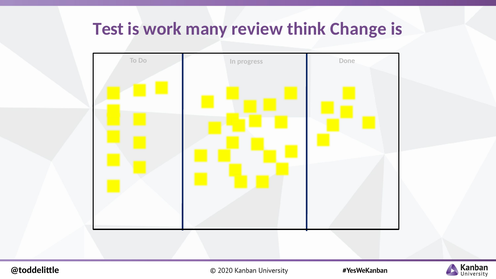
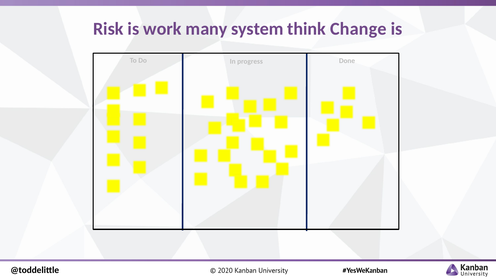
Test: Test -> Risk (108, 29)
review: review -> system (257, 29)
